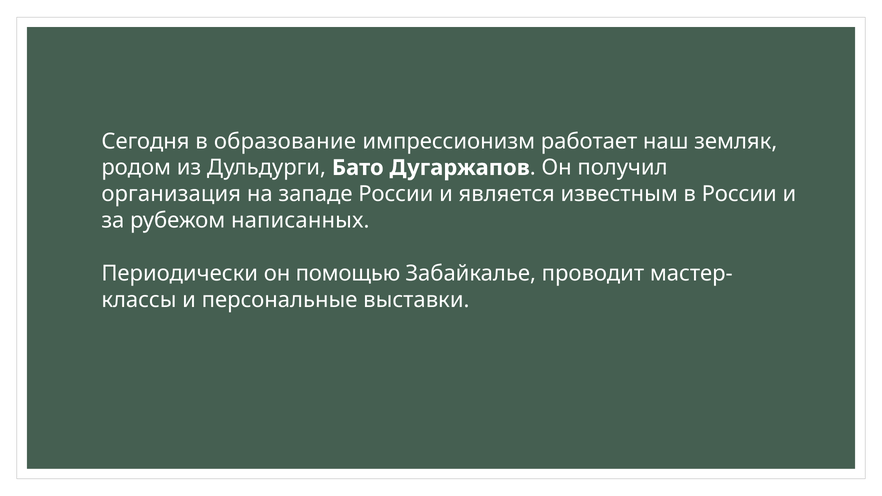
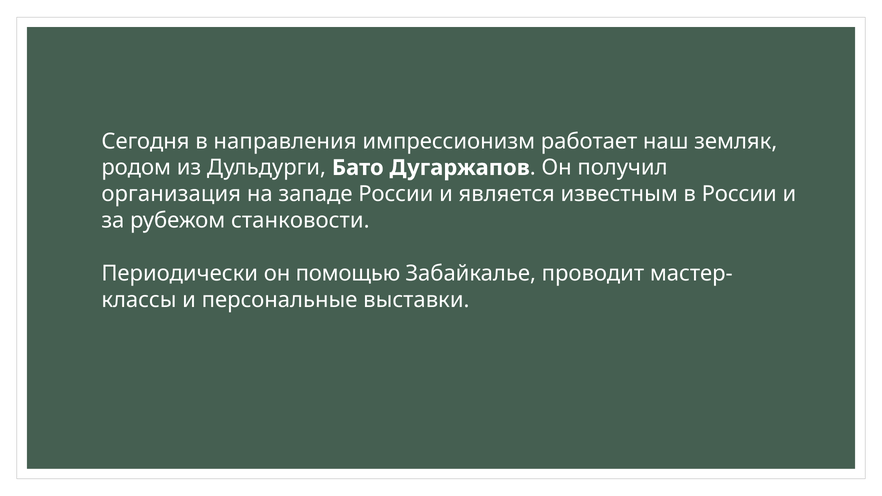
образование: образование -> направления (285, 141)
написанных: написанных -> станковости (300, 221)
